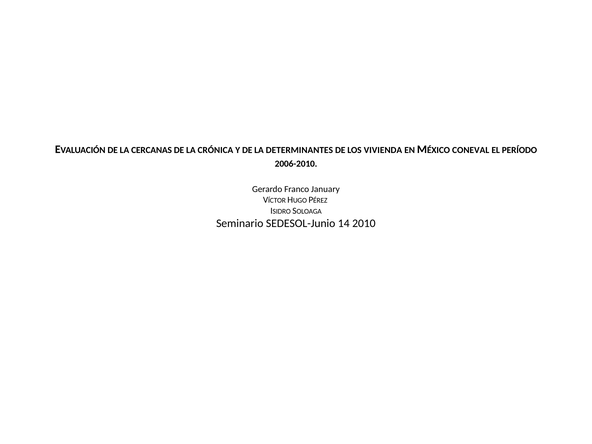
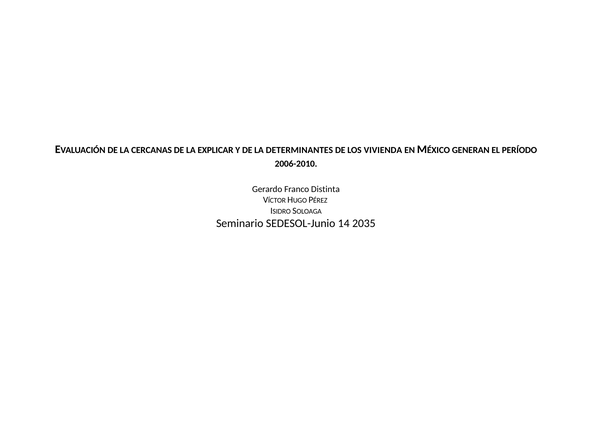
CRÓNICA: CRÓNICA -> EXPLICAR (215, 150)
CONEVAL: CONEVAL -> GENERAN (471, 150)
January: January -> Distinta (325, 189)
2010: 2010 -> 2035 (364, 223)
